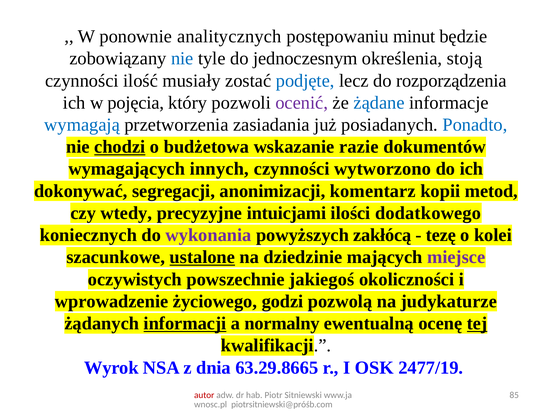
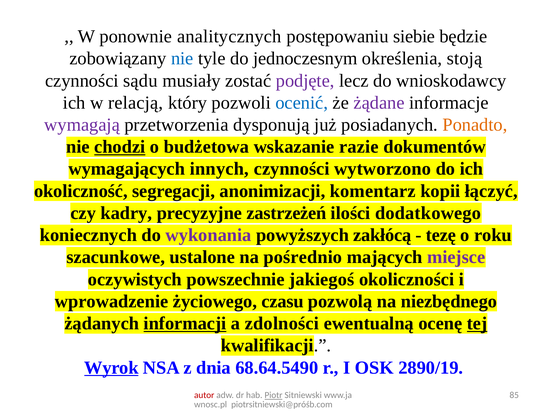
minut: minut -> siebie (414, 36)
ilość: ilość -> sądu (140, 81)
podjęte colour: blue -> purple (305, 81)
rozporządzenia: rozporządzenia -> wnioskodawcy (451, 81)
pojęcia: pojęcia -> relacją (136, 103)
ocenić colour: purple -> blue (302, 103)
żądane colour: blue -> purple (379, 103)
wymagają colour: blue -> purple (82, 125)
zasiadania: zasiadania -> dysponują (271, 125)
Ponadto colour: blue -> orange (475, 125)
dokonywać: dokonywać -> okoliczność (81, 191)
metod: metod -> łączyć (491, 191)
wtedy: wtedy -> kadry (126, 213)
intuicjami: intuicjami -> zastrzeżeń (286, 213)
kolei: kolei -> roku (493, 235)
ustalone underline: present -> none (202, 257)
dziedzinie: dziedzinie -> pośrednio (303, 257)
godzi: godzi -> czasu (283, 301)
judykaturze: judykaturze -> niezbędnego (449, 301)
normalny: normalny -> zdolności (282, 323)
Wyrok underline: none -> present (111, 368)
63.29.8665: 63.29.8665 -> 68.64.5490 (277, 368)
2477/19: 2477/19 -> 2890/19 (431, 368)
Piotr underline: none -> present (273, 395)
